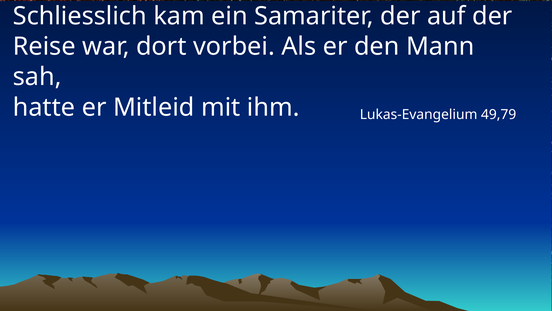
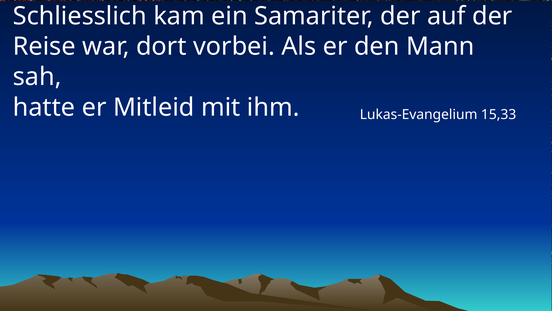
49,79: 49,79 -> 15,33 (499, 114)
